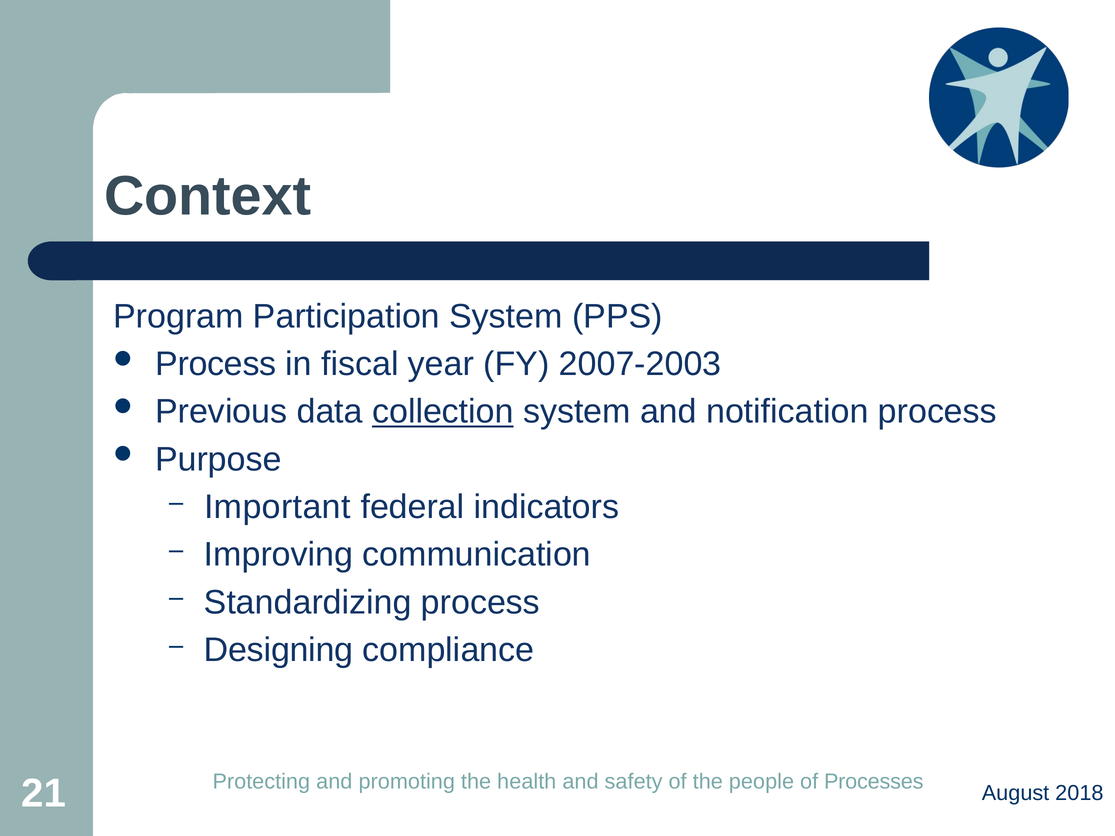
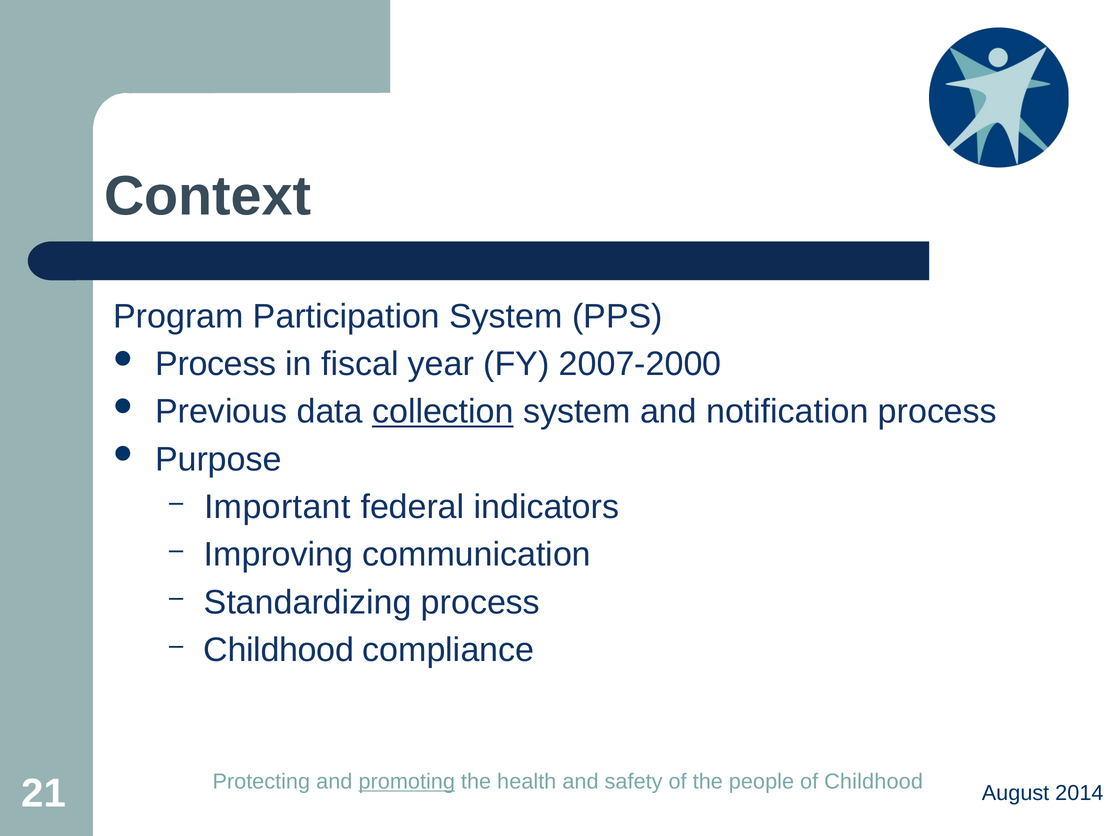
2007-2003: 2007-2003 -> 2007-2000 (640, 364)
Designing: Designing -> Childhood (279, 650)
promoting underline: none -> present (407, 782)
of Processes: Processes -> Childhood (874, 782)
2018: 2018 -> 2014 (1079, 793)
